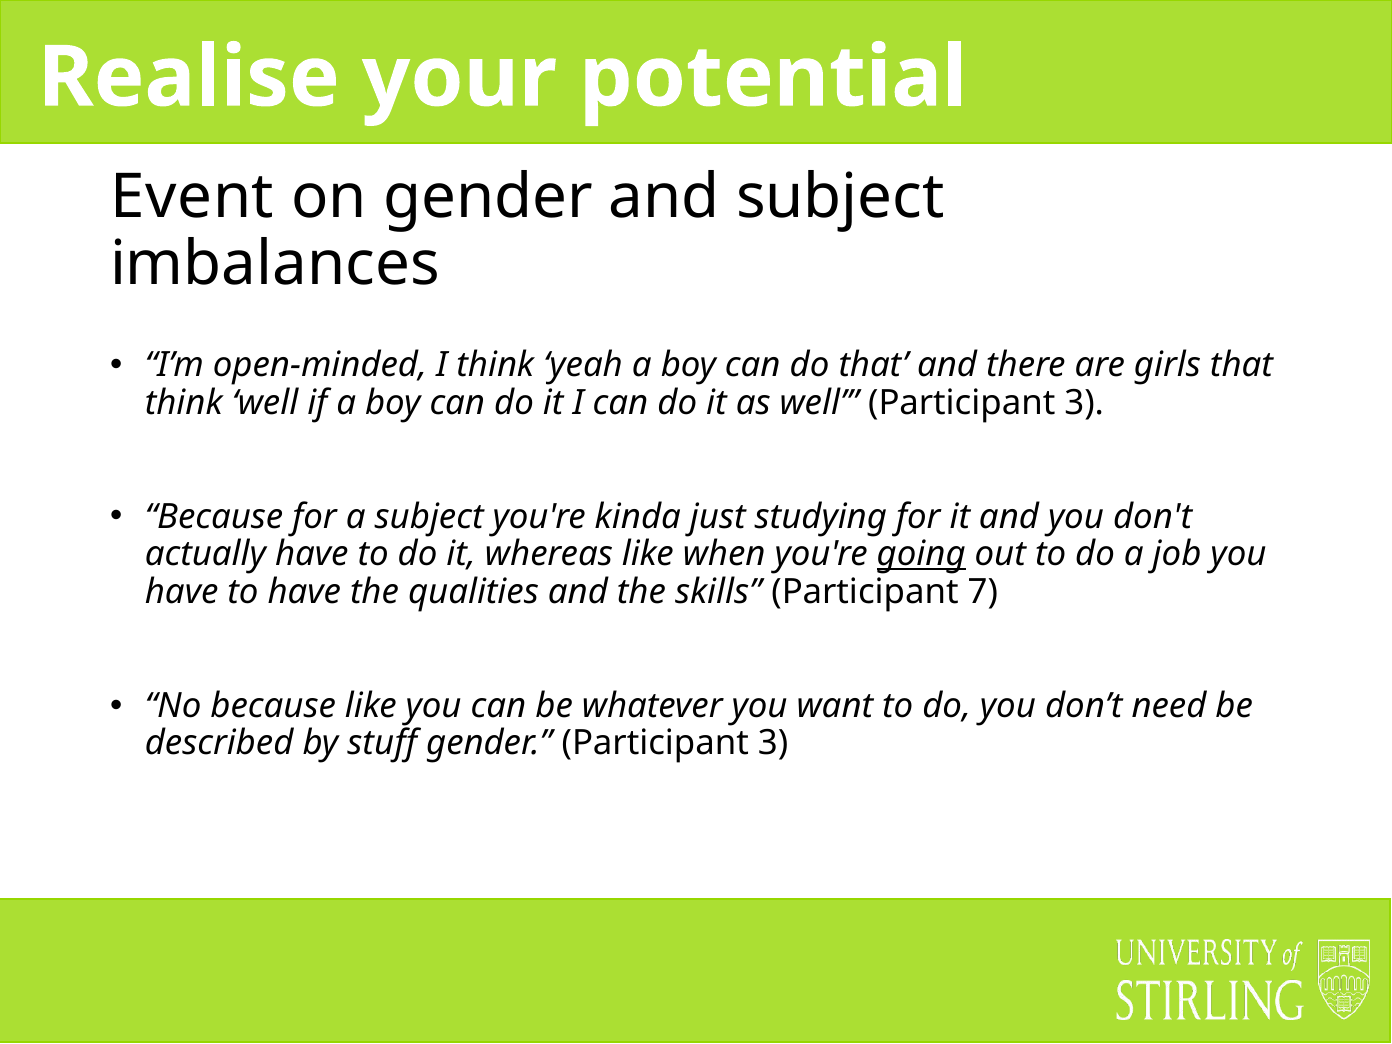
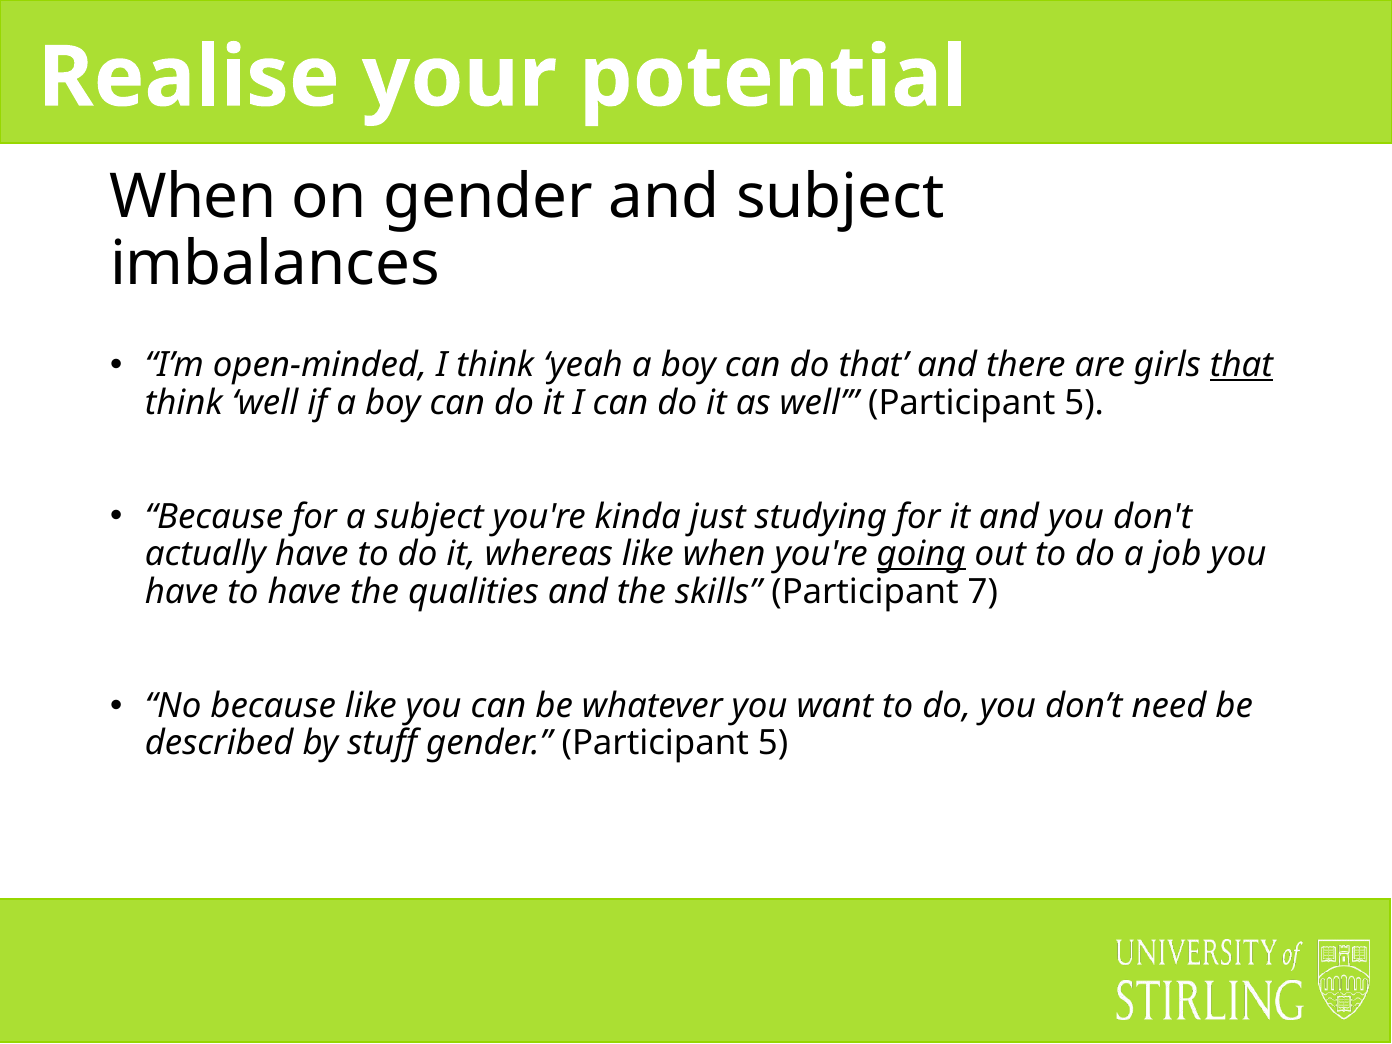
Event: Event -> When (193, 197)
that underline: none -> present (1241, 365)
well Participant 3: 3 -> 5 (1084, 403)
gender Participant 3: 3 -> 5 (773, 743)
